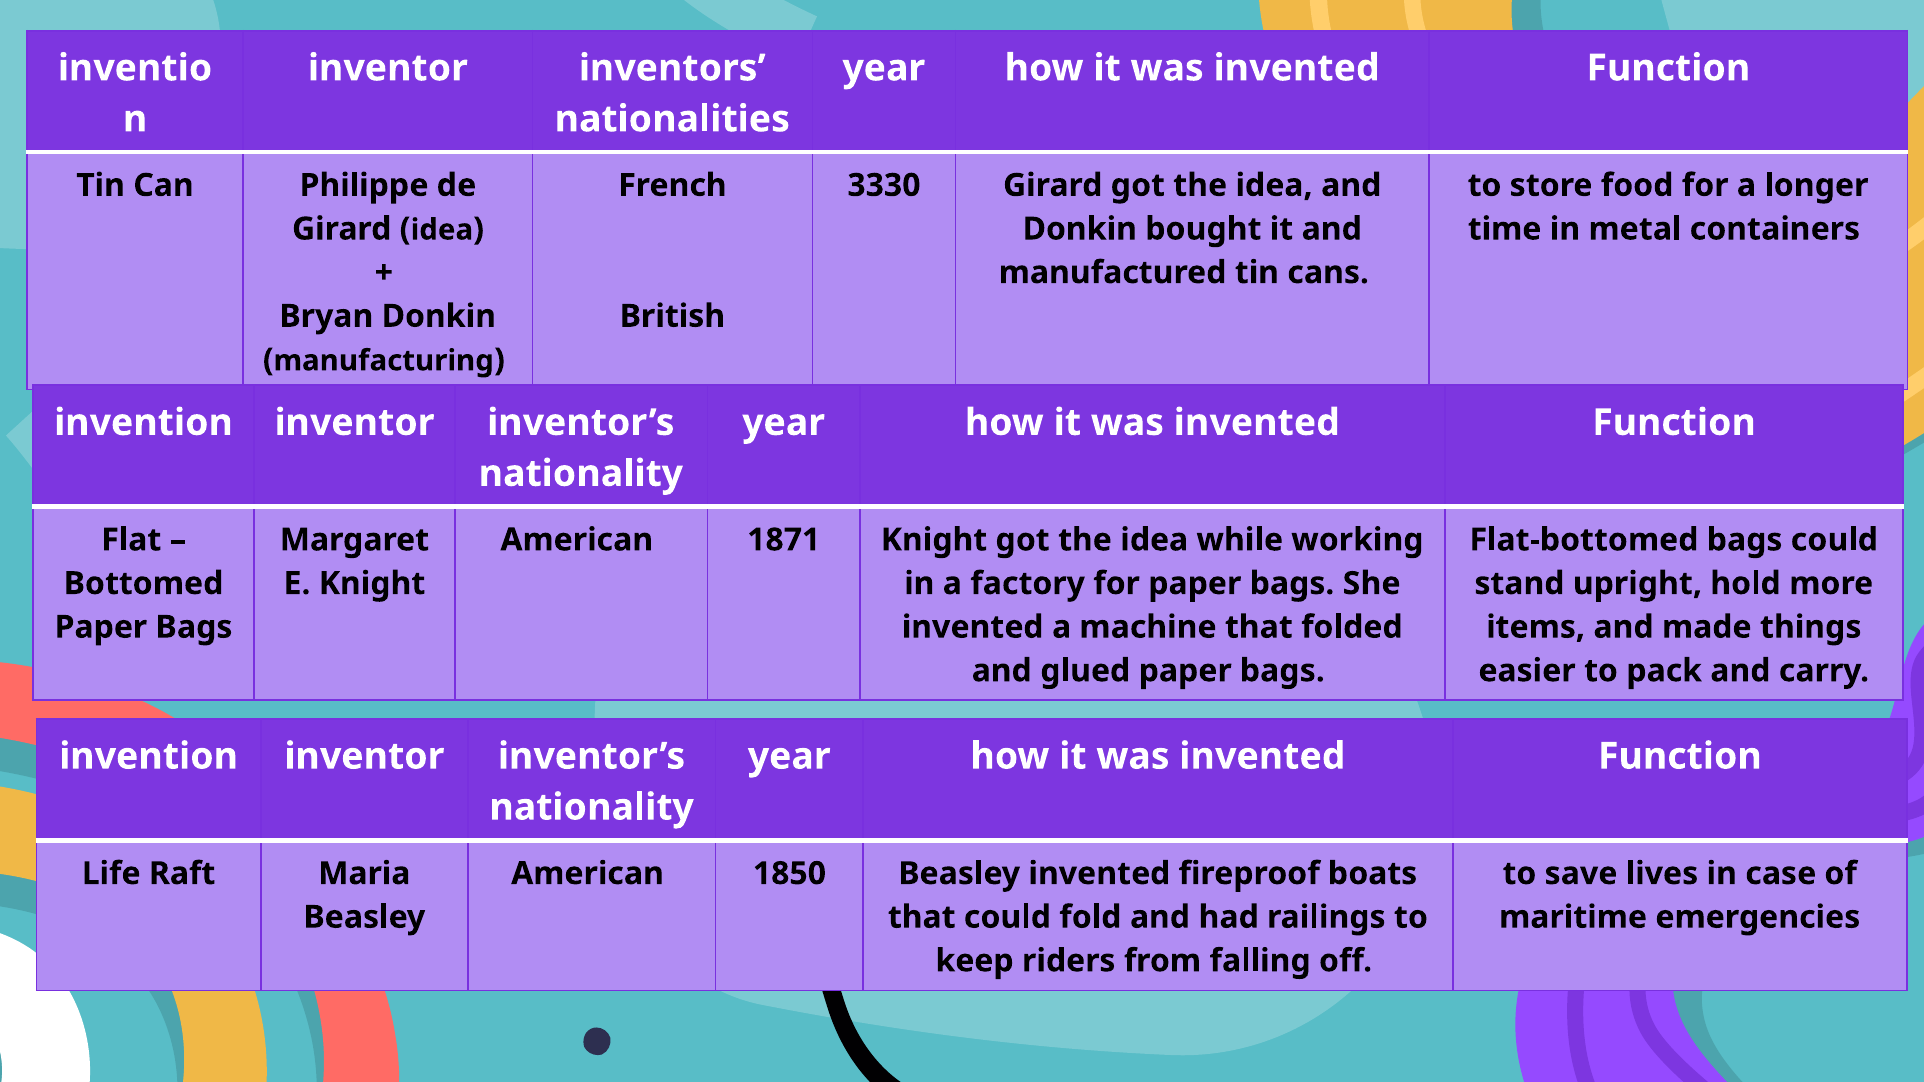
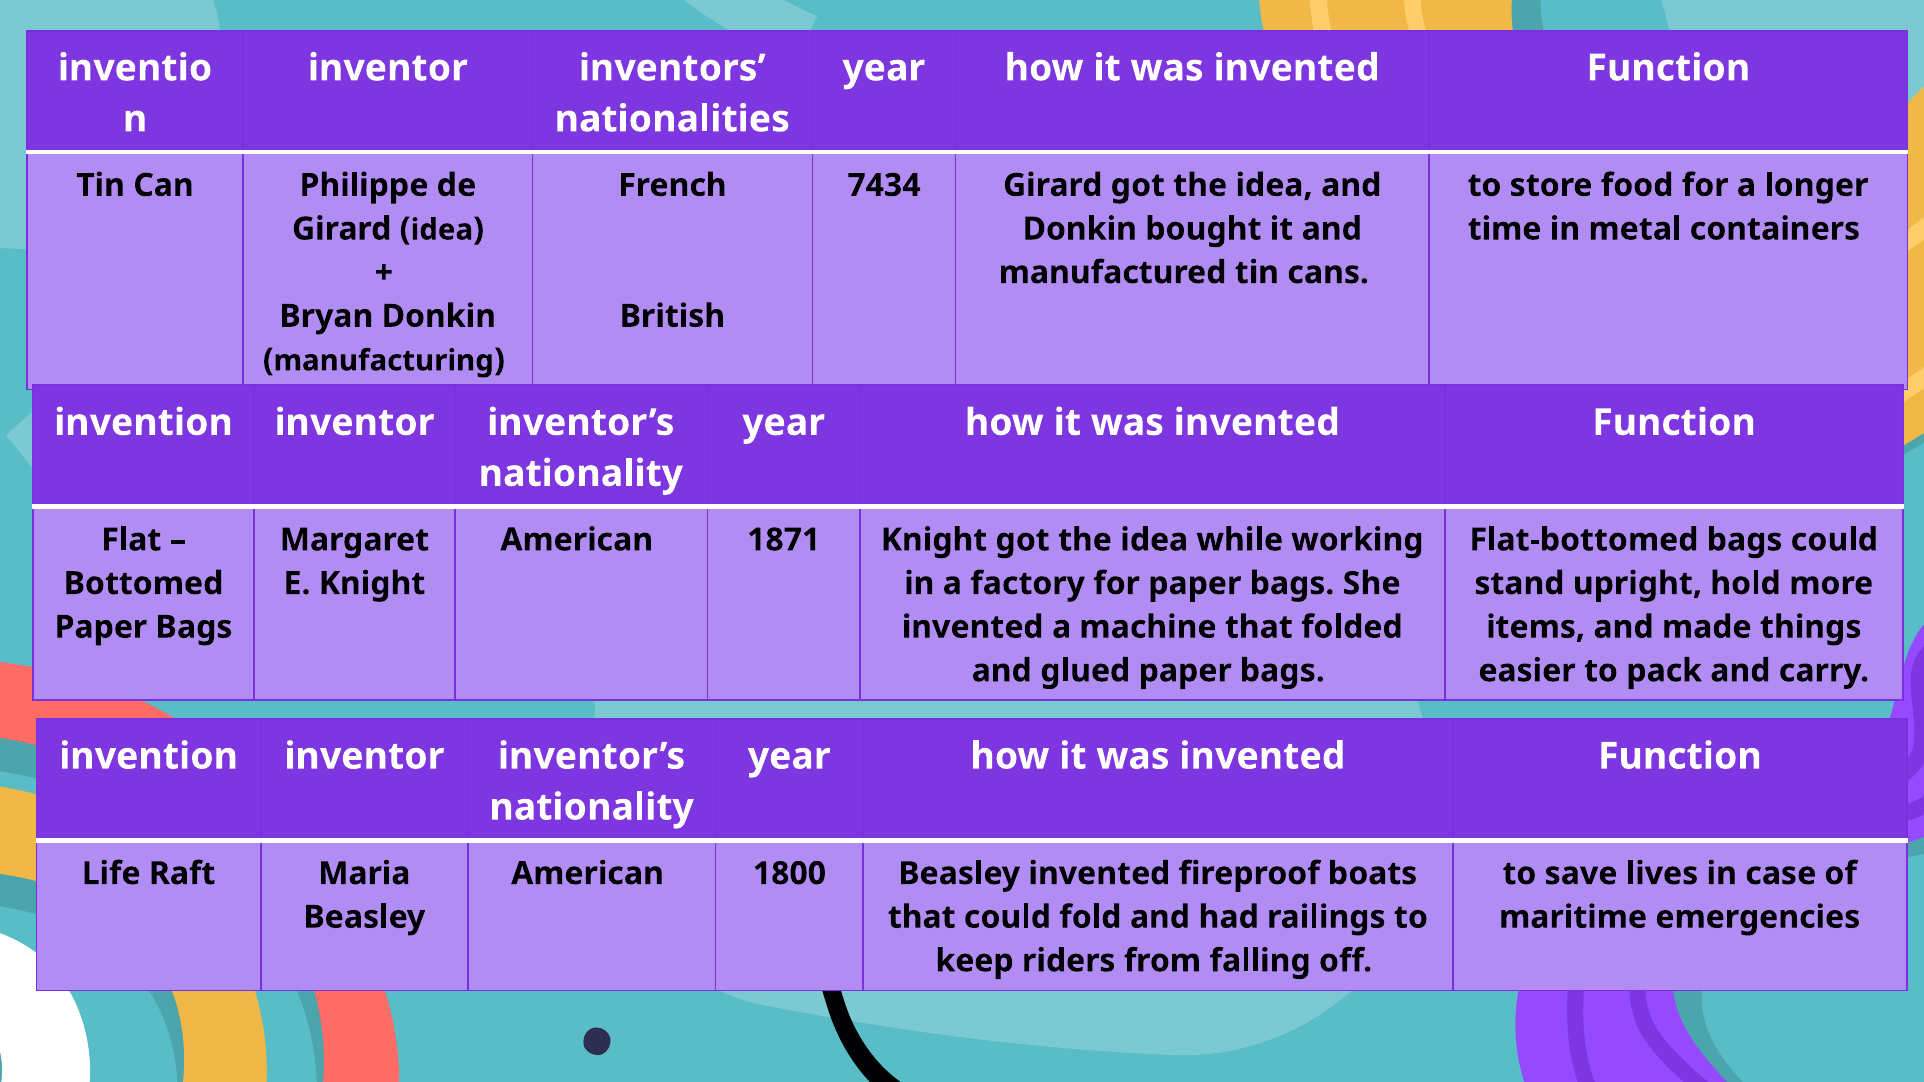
3330: 3330 -> 7434 (884, 185)
1850: 1850 -> 1800 (789, 874)
